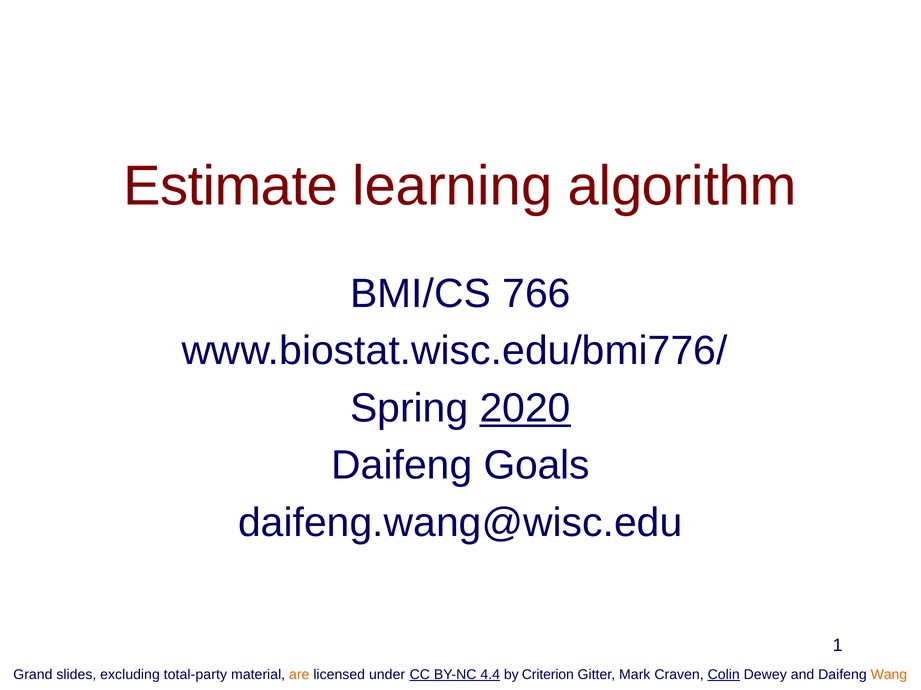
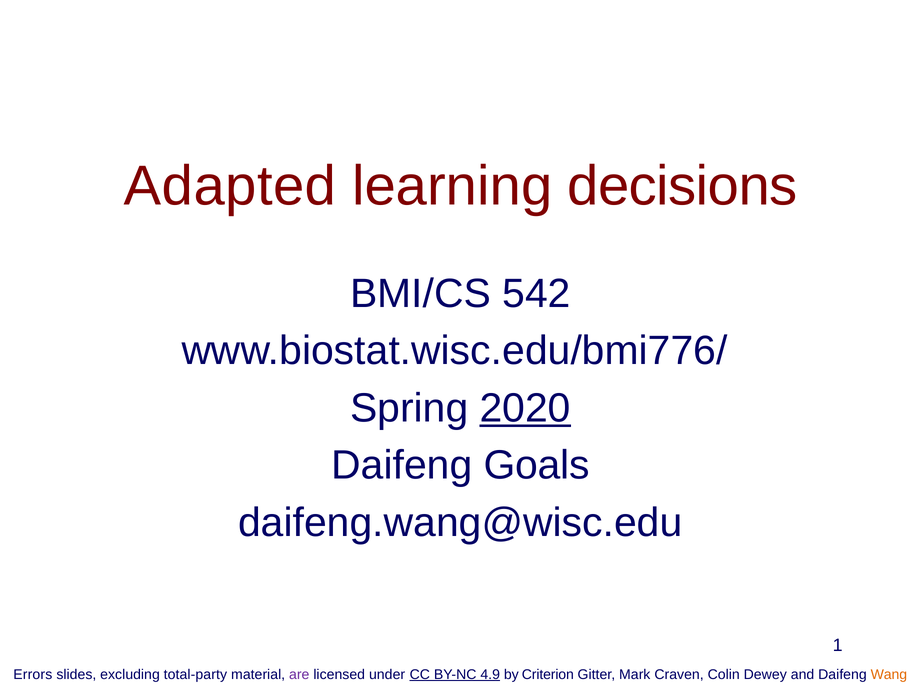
Estimate: Estimate -> Adapted (230, 187)
algorithm: algorithm -> decisions (682, 187)
766: 766 -> 542 (536, 294)
Grand: Grand -> Errors (33, 675)
are colour: orange -> purple (299, 675)
4.4: 4.4 -> 4.9 (490, 675)
Colin underline: present -> none (724, 675)
